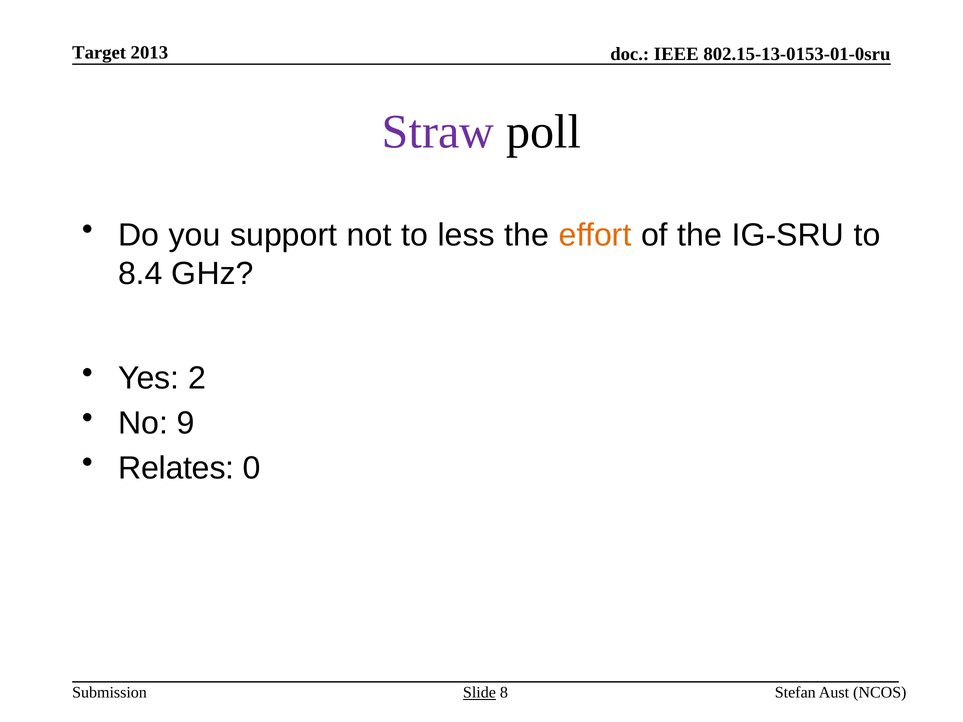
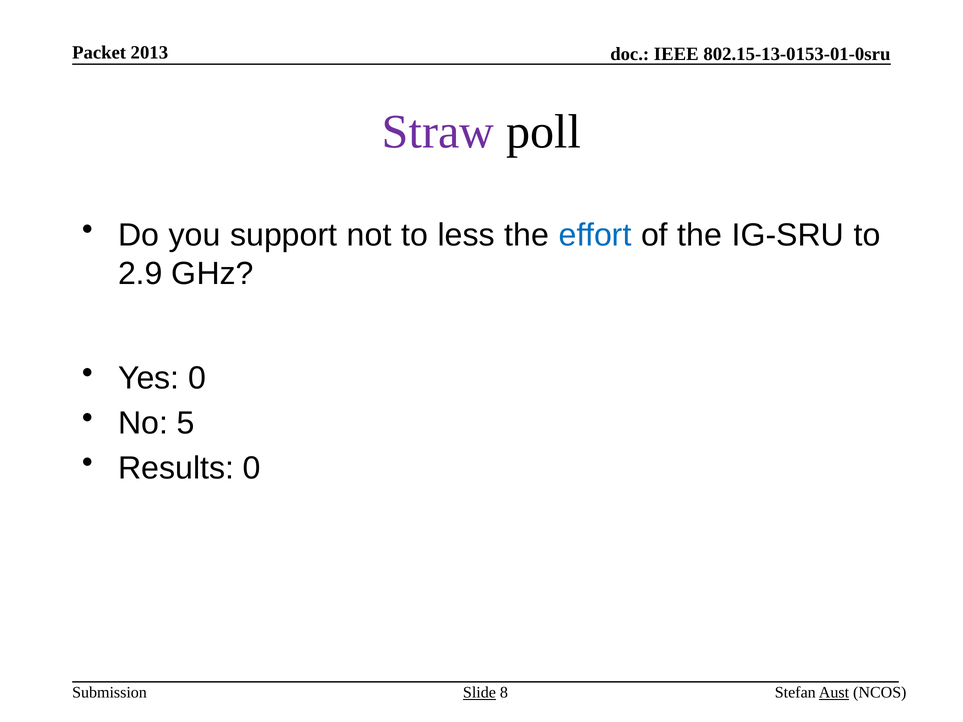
Target: Target -> Packet (99, 53)
effort colour: orange -> blue (595, 235)
8.4: 8.4 -> 2.9 (140, 274)
Yes 2: 2 -> 0 (197, 378)
9: 9 -> 5 (186, 423)
Relates: Relates -> Results (176, 468)
Aust underline: none -> present (834, 693)
